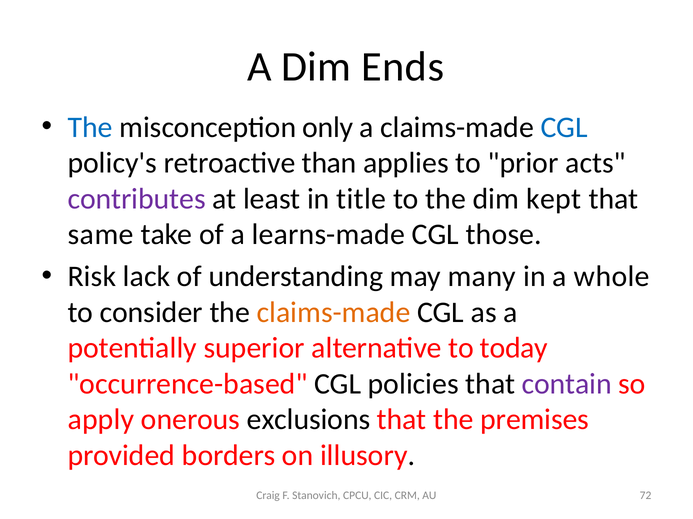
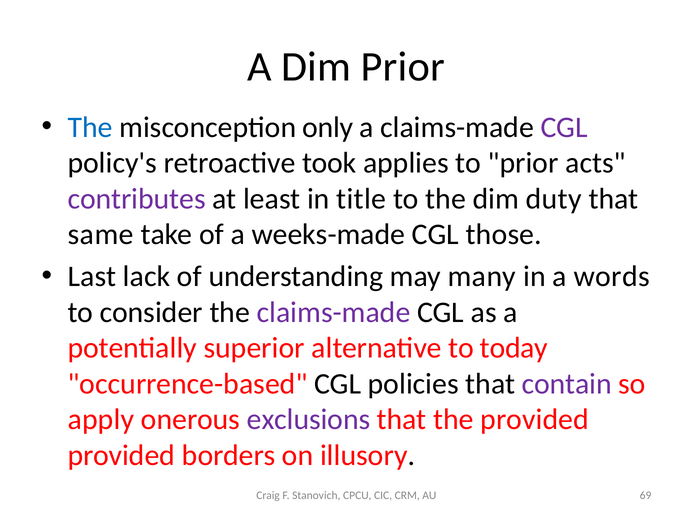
Dim Ends: Ends -> Prior (403, 67)
CGL colour: blue -> purple (564, 127)
than: than -> took (329, 163)
kept: kept -> duty (554, 199)
learns-made: learns-made -> weeks-made (328, 235)
Risk: Risk -> Last (92, 277)
whole: whole -> words (612, 277)
claims-made colour: orange -> purple (334, 313)
exclusions colour: black -> purple (309, 420)
the premises: premises -> provided (535, 420)
72: 72 -> 69 (646, 496)
